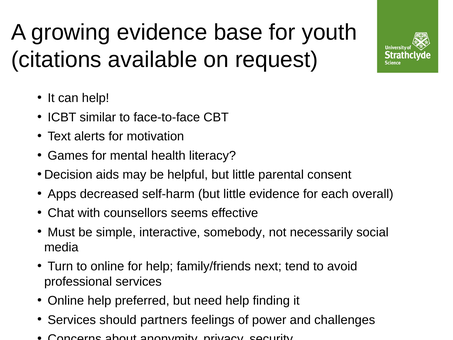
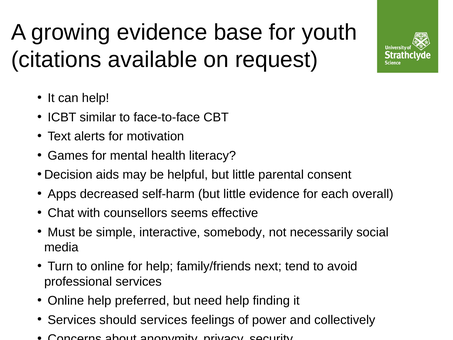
should partners: partners -> services (164, 320)
challenges: challenges -> collectively (345, 320)
